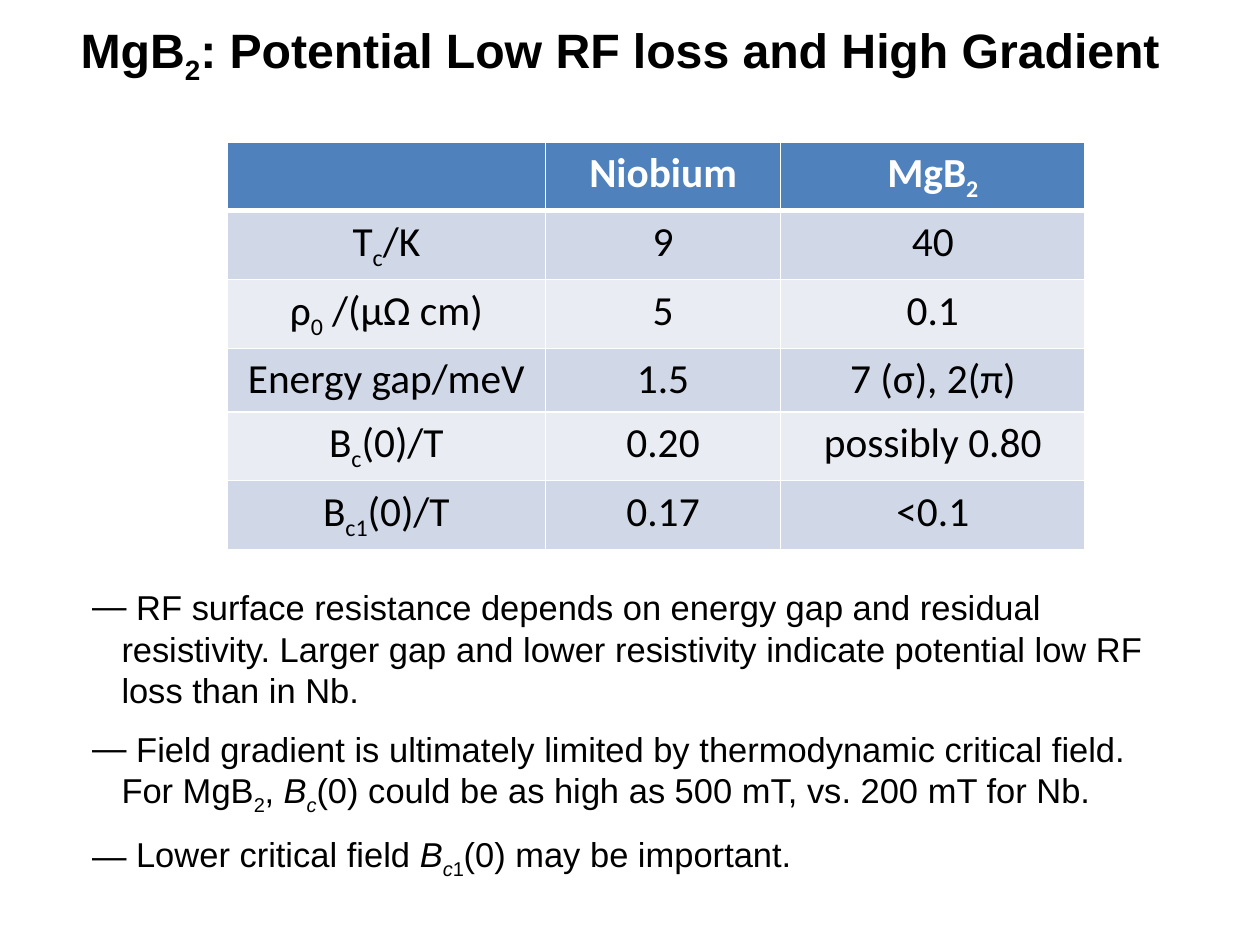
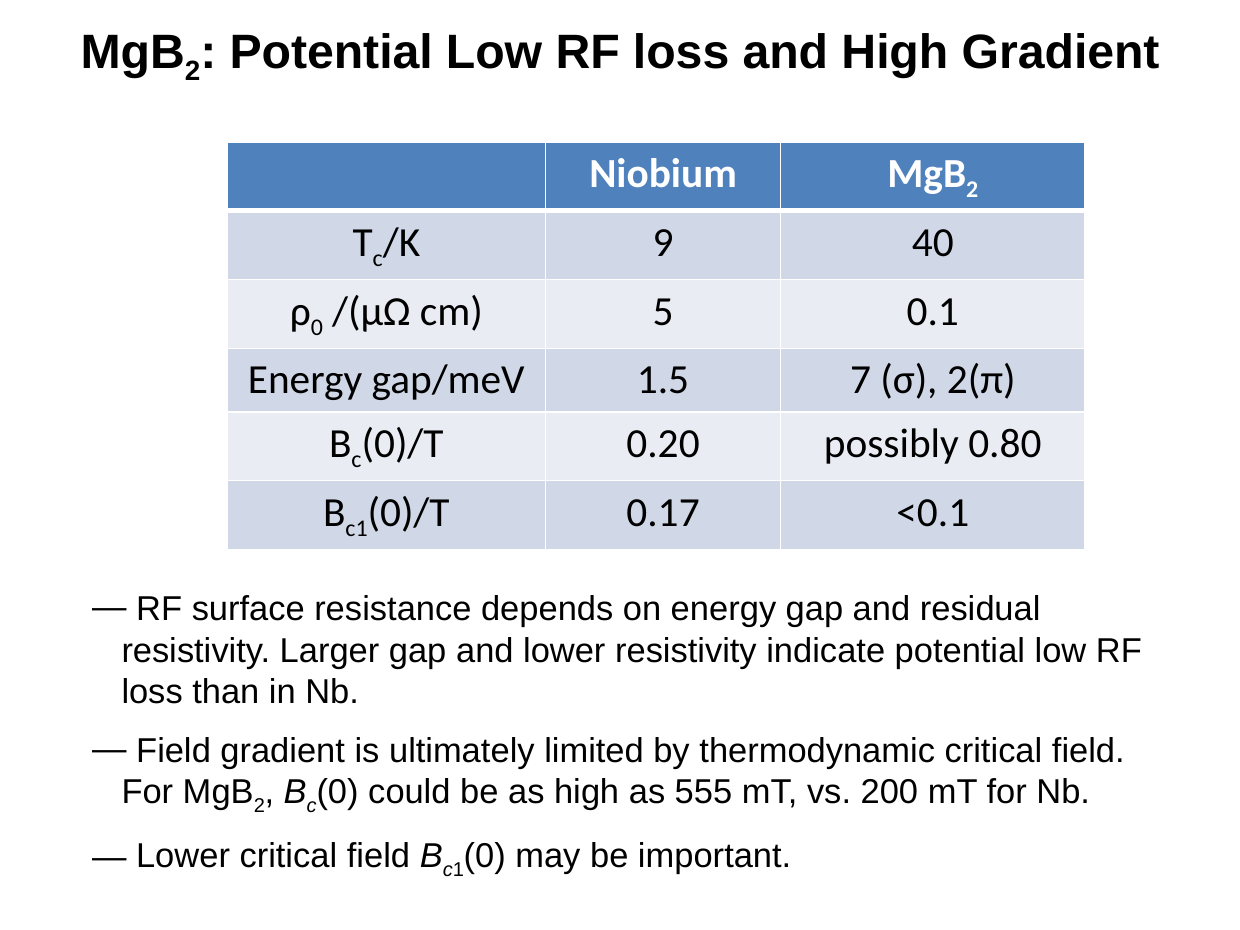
500: 500 -> 555 (703, 792)
